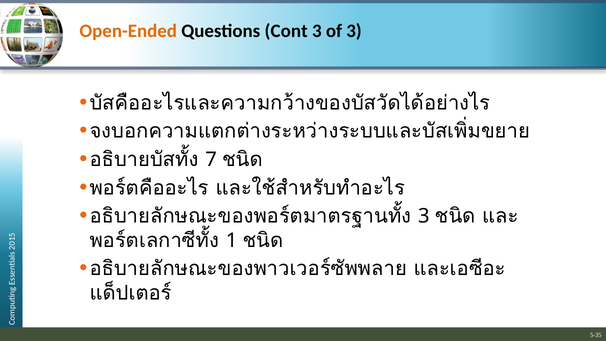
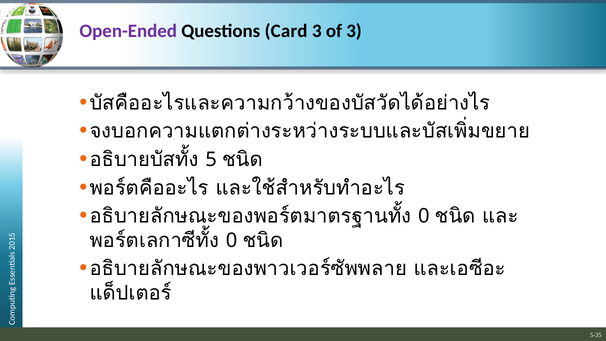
Open-Ended colour: orange -> purple (128, 31)
Cont: Cont -> Card (286, 31)
7: 7 -> 5 (211, 159)
3: 3 -> 0 (424, 216)
1: 1 -> 0 (232, 240)
